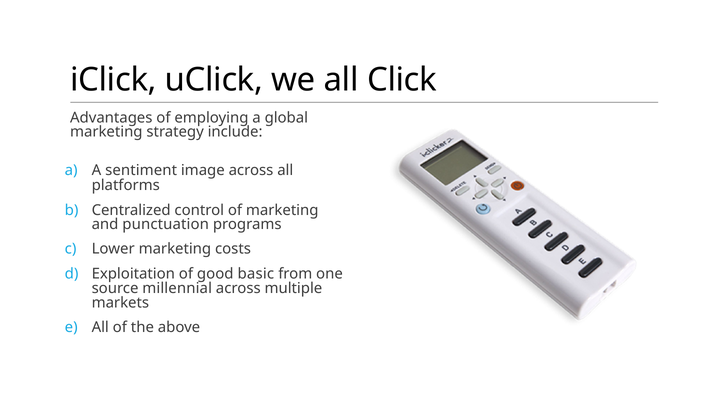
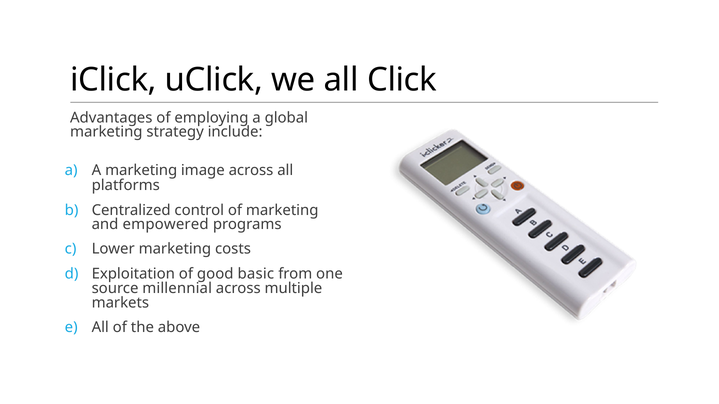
A sentiment: sentiment -> marketing (141, 170)
punctuation: punctuation -> empowered (166, 225)
